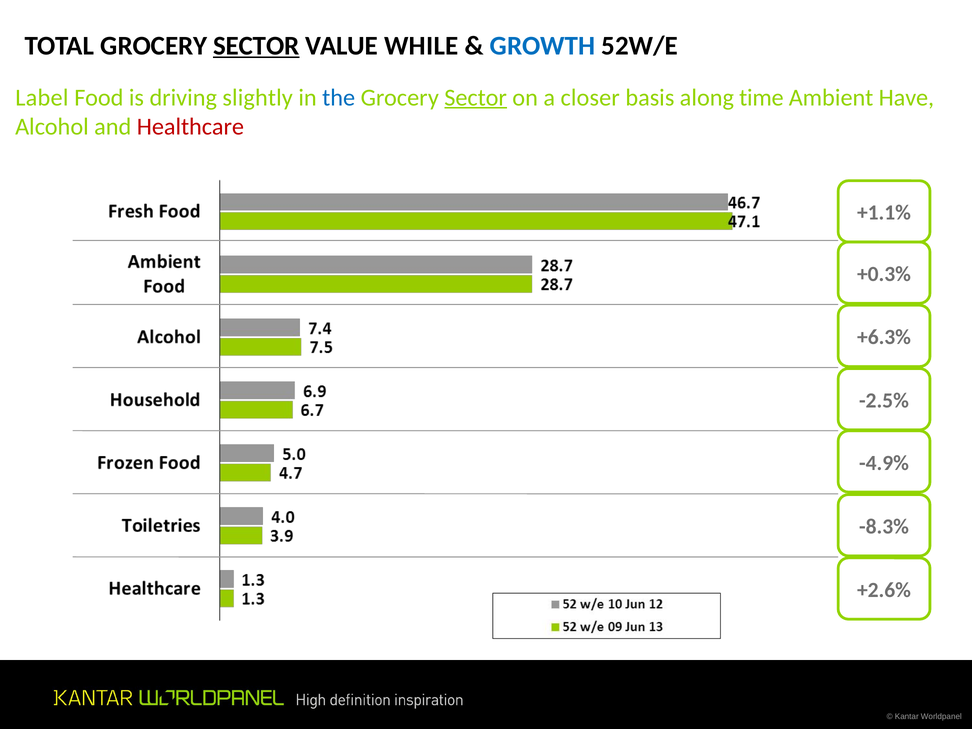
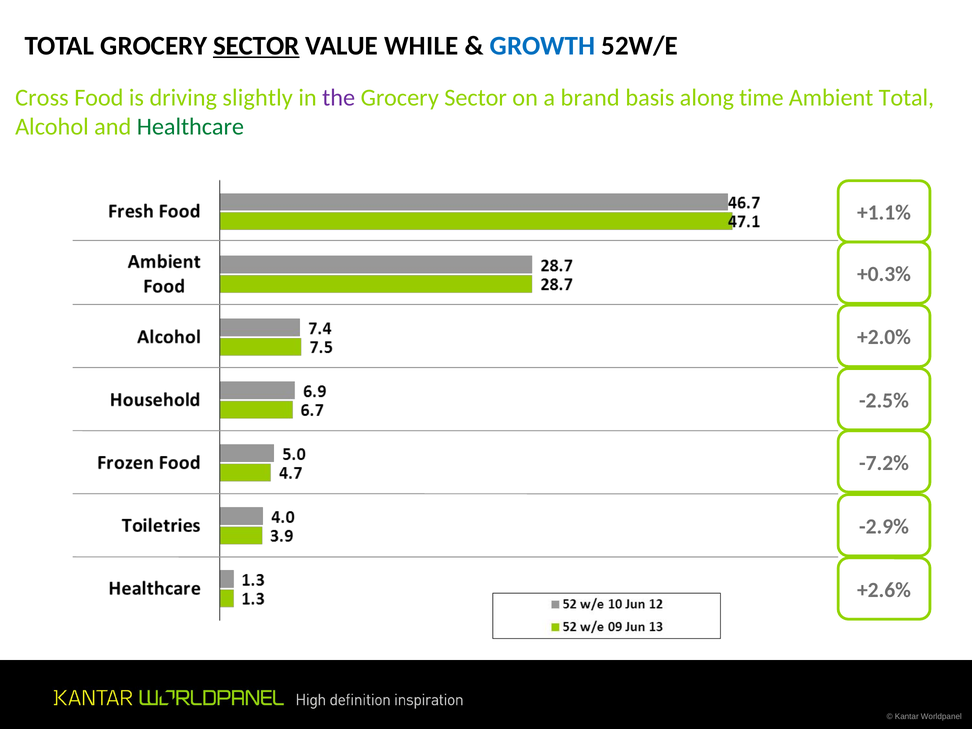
Label: Label -> Cross (42, 98)
the colour: blue -> purple (339, 98)
Sector underline: present -> none (476, 98)
closer: closer -> brand (590, 98)
Ambient Have: Have -> Total (906, 98)
Healthcare colour: red -> green (190, 127)
+6.3%: +6.3% -> +2.0% (884, 337)
-4.9%: -4.9% -> -7.2% (884, 463)
-8.3%: -8.3% -> -2.9% (884, 527)
